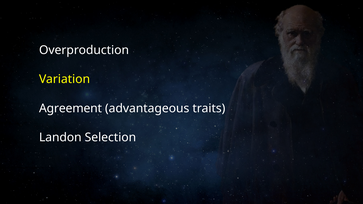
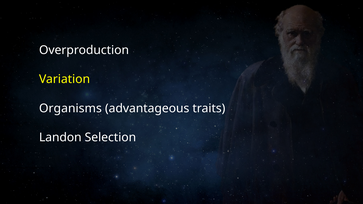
Agreement: Agreement -> Organisms (70, 108)
